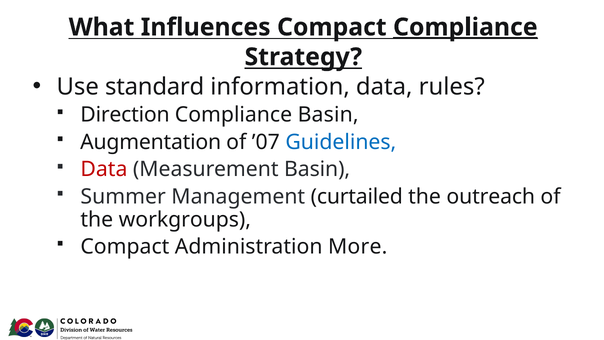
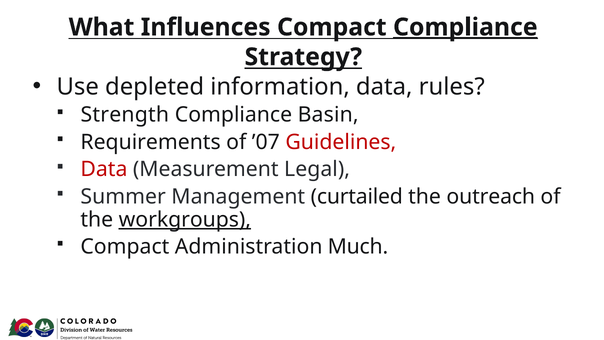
standard: standard -> depleted (155, 87)
Direction: Direction -> Strength (125, 115)
Augmentation: Augmentation -> Requirements (151, 142)
Guidelines colour: blue -> red (341, 142)
Measurement Basin: Basin -> Legal (317, 169)
workgroups underline: none -> present (185, 219)
More: More -> Much (358, 247)
